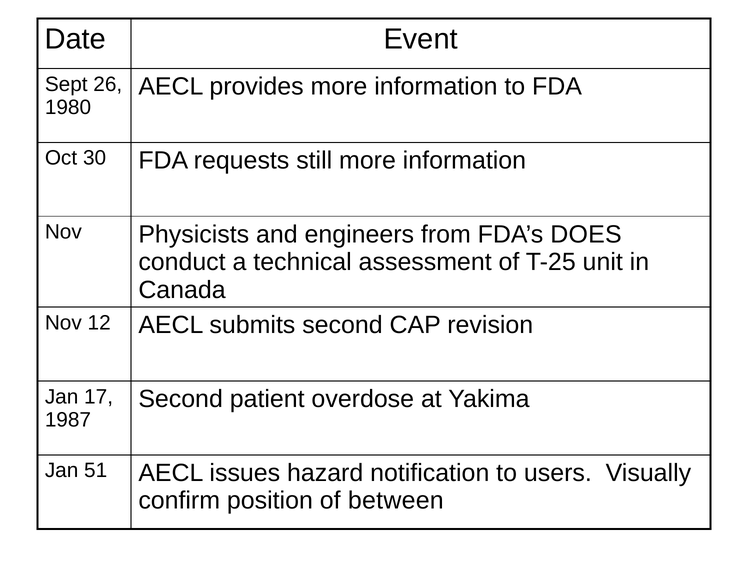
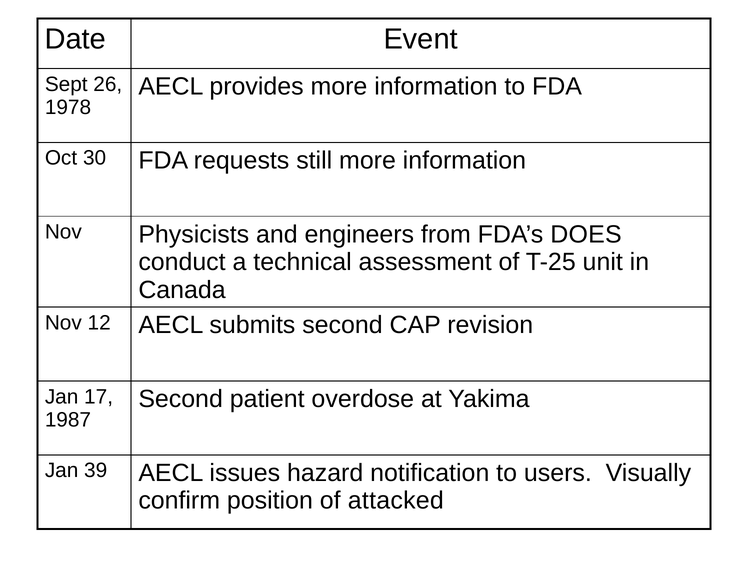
1980: 1980 -> 1978 (68, 107)
51: 51 -> 39 (96, 471)
between: between -> attacked (396, 501)
